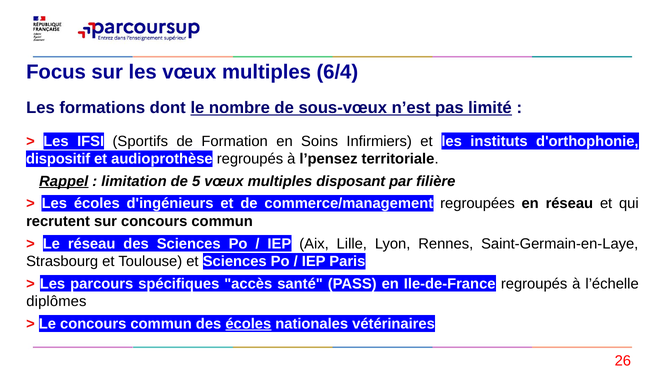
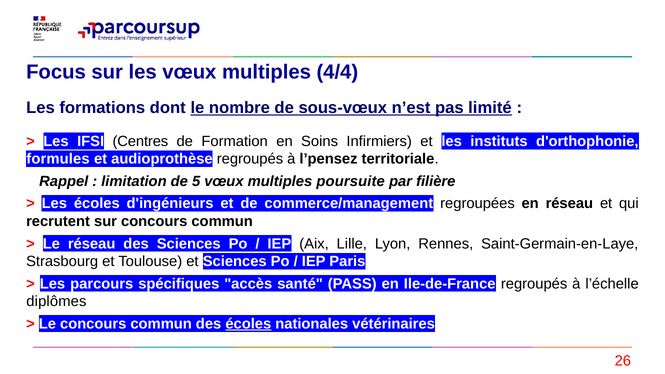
6/4: 6/4 -> 4/4 (337, 72)
Sportifs: Sportifs -> Centres (140, 141)
dispositif: dispositif -> formules (58, 159)
Rappel underline: present -> none (64, 181)
disposant: disposant -> poursuite (351, 181)
